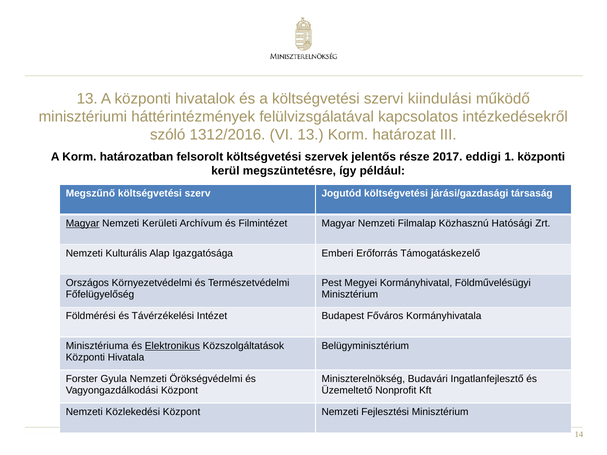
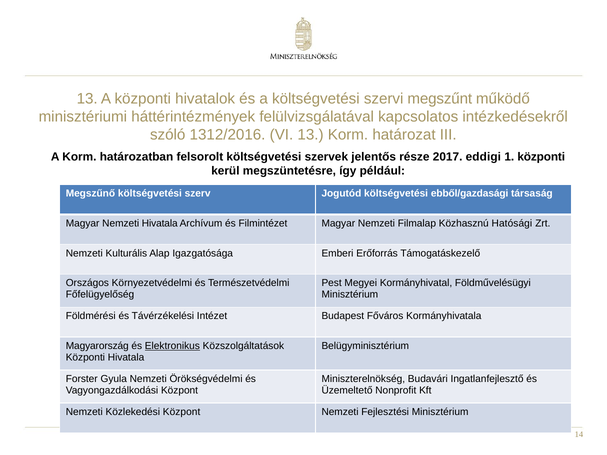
kiindulási: kiindulási -> megszűnt (440, 99)
járási/gazdasági: járási/gazdasági -> ebből/gazdasági (470, 194)
Magyar underline: present -> none (83, 223)
Nemzeti Kerületi: Kerületi -> Hivatala (160, 223)
Minisztériuma: Minisztériuma -> Magyarország (97, 346)
